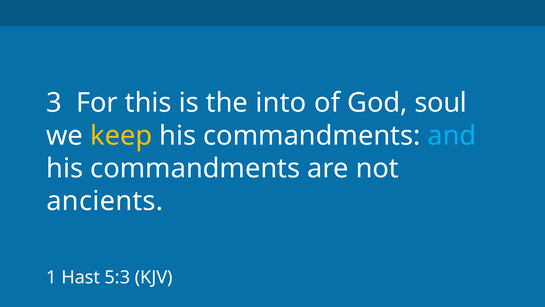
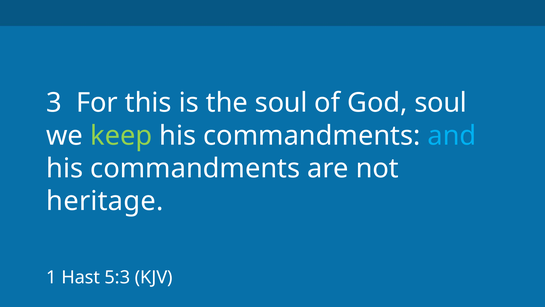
the into: into -> soul (281, 103)
keep colour: yellow -> light green (121, 135)
ancients: ancients -> heritage (105, 201)
